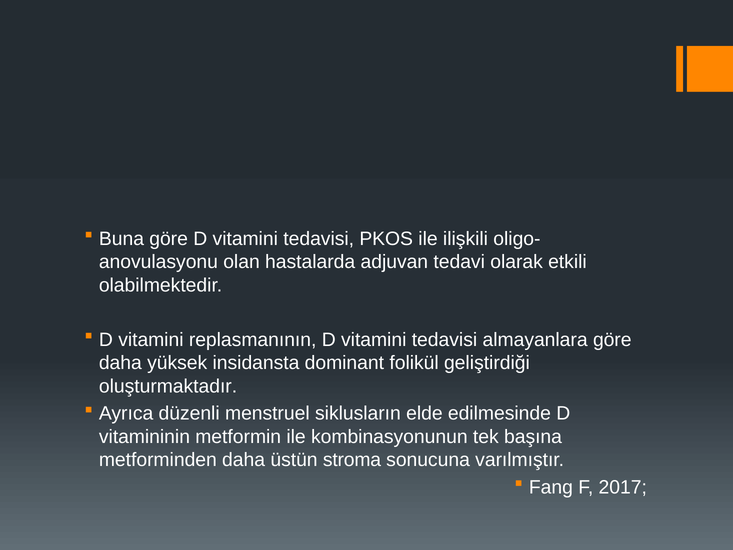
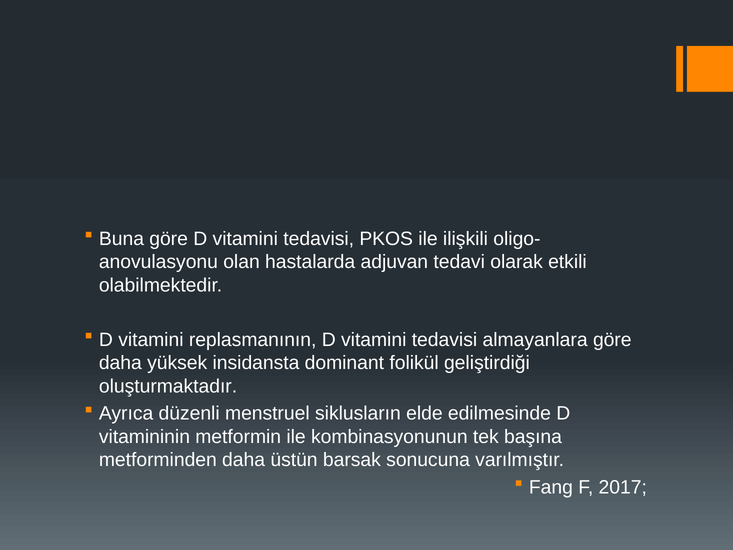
stroma: stroma -> barsak (352, 460)
